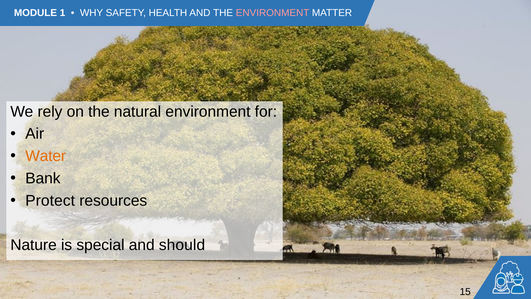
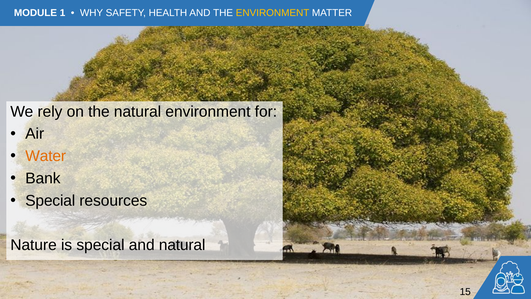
ENVIRONMENT colour: pink -> yellow (273, 13)
Protect: Protect -> Special (50, 200)
and should: should -> natural (182, 245)
